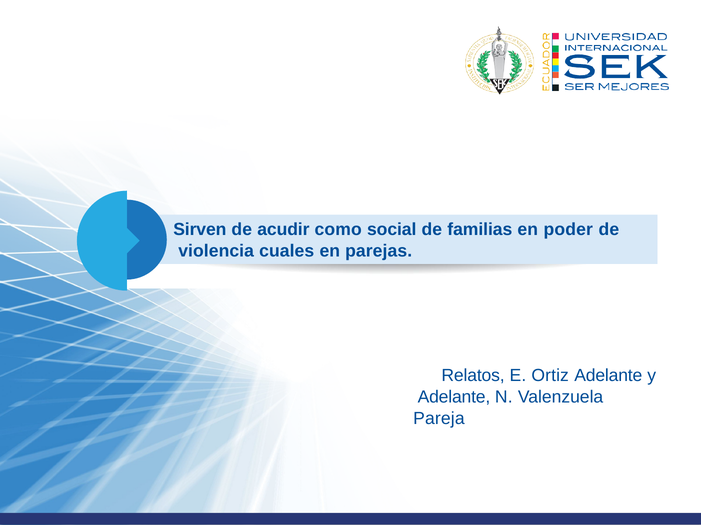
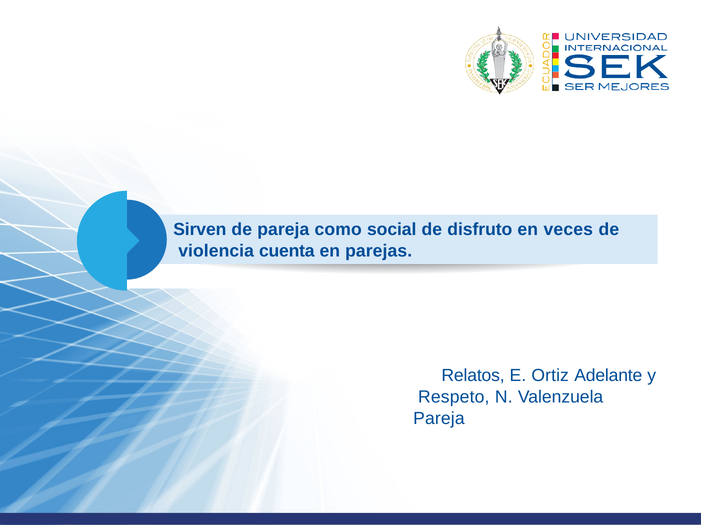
de acudir: acudir -> pareja (283, 230)
familias: familias -> disfruto (480, 230)
poder: poder -> veces (568, 230)
cuales: cuales -> cuenta (287, 251)
Adelante: Adelante -> Respeto (454, 397)
